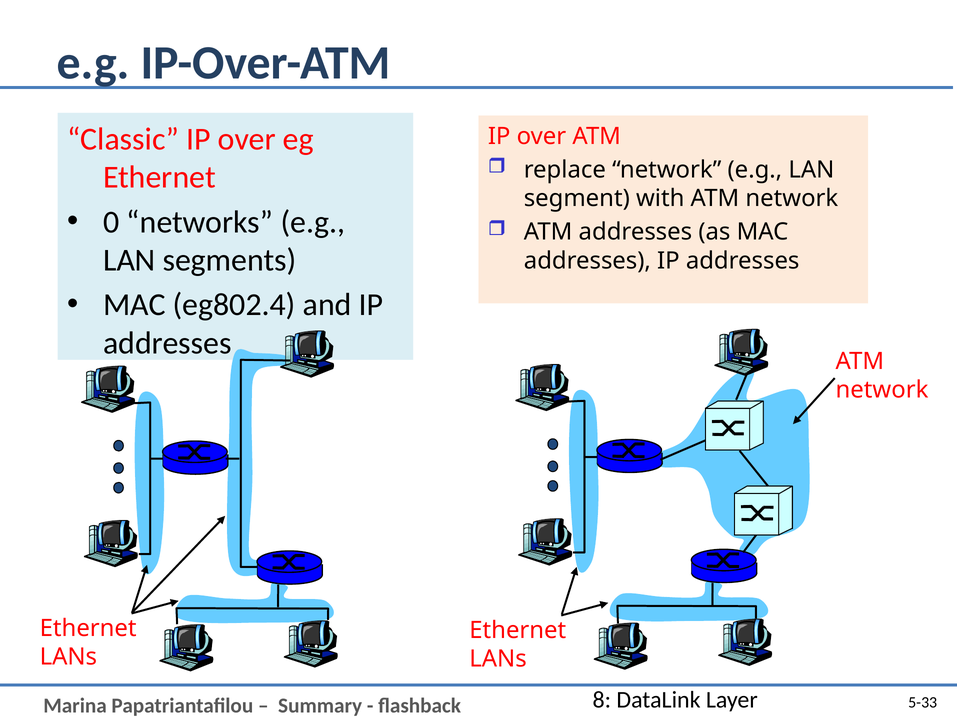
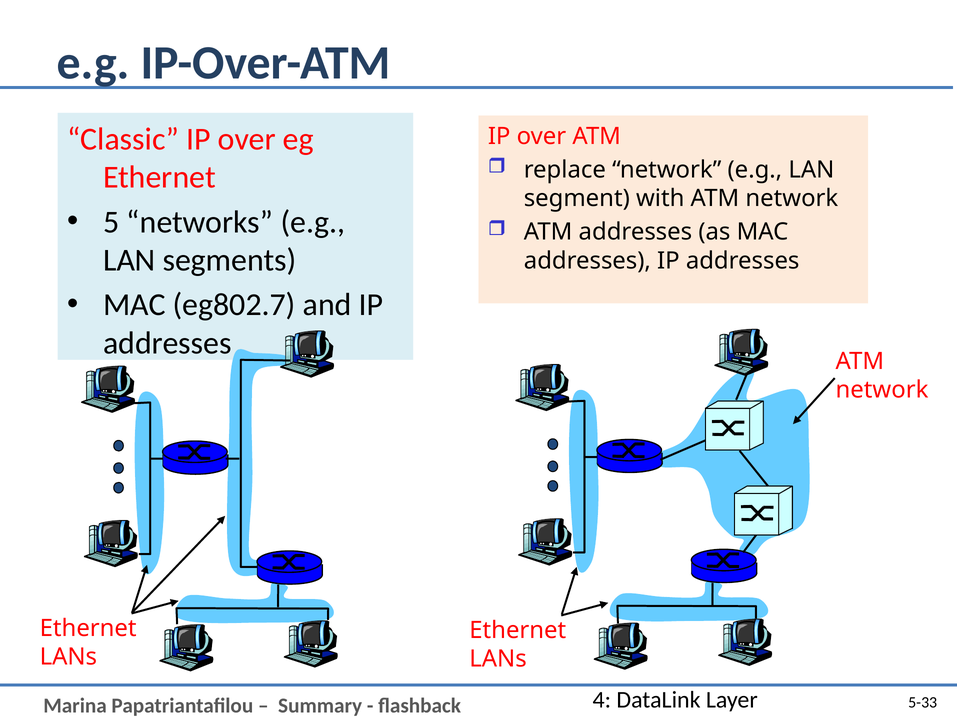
0: 0 -> 5 (111, 222)
eg802.4: eg802.4 -> eg802.7 (234, 305)
8: 8 -> 4 (602, 700)
